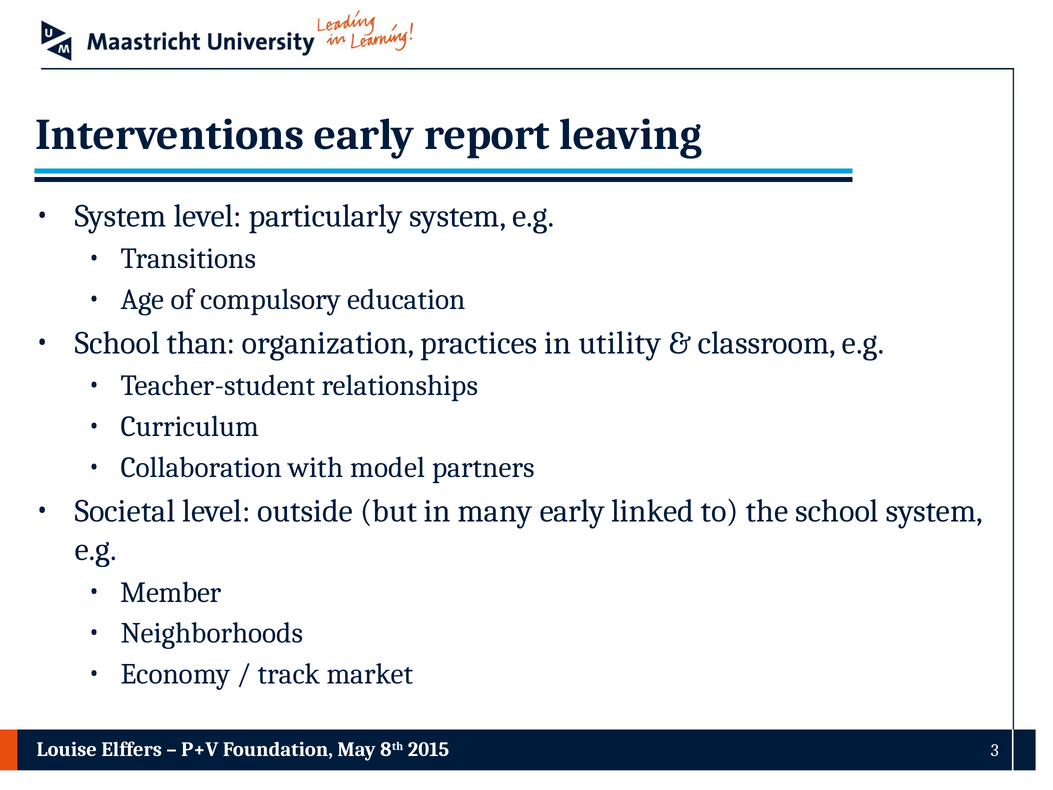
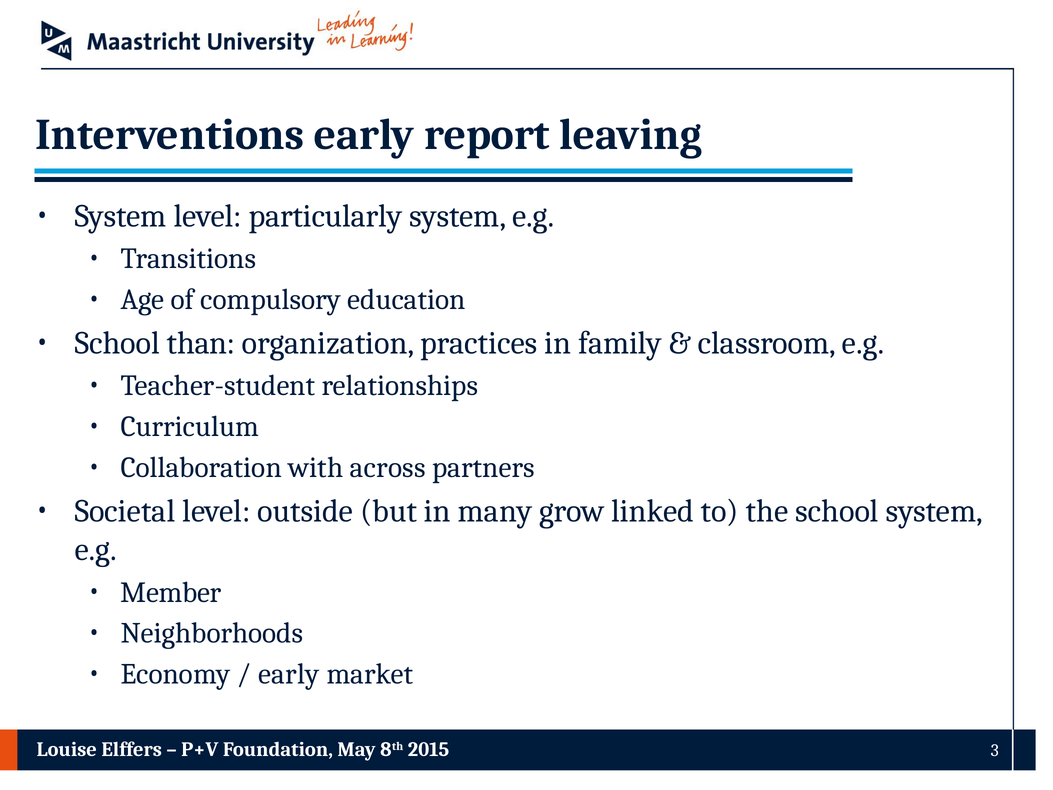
utility: utility -> family (620, 343)
model: model -> across (388, 468)
many early: early -> grow (572, 511)
track: track -> early (289, 674)
